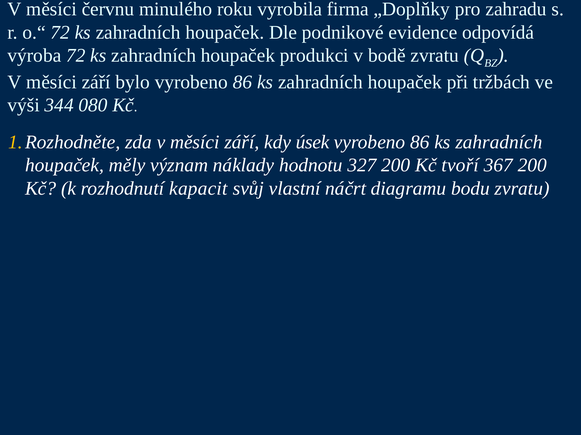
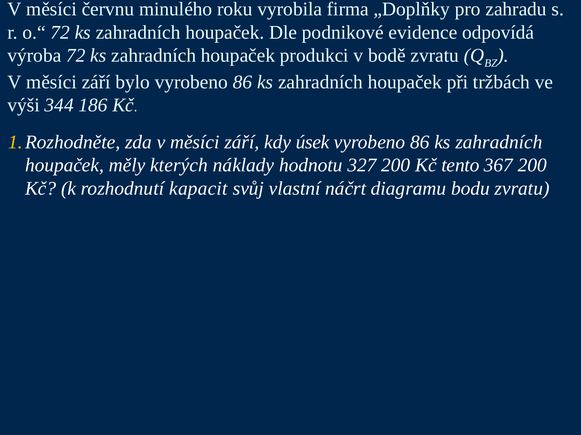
080: 080 -> 186 (93, 105)
význam: význam -> kterých (179, 166)
tvoří: tvoří -> tento (460, 166)
